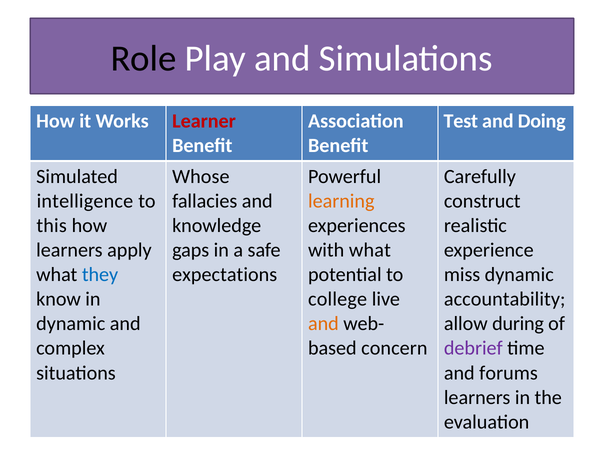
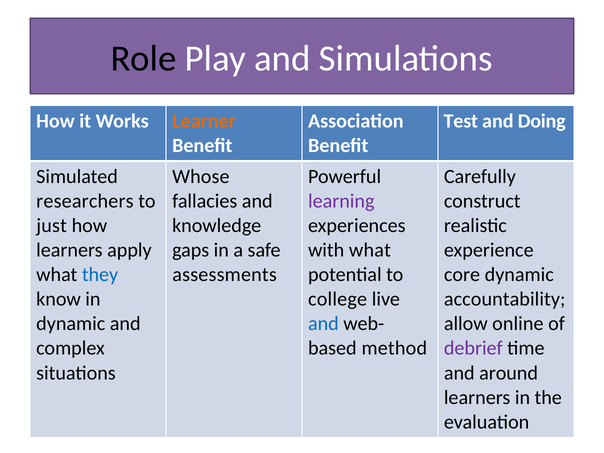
Learner colour: red -> orange (204, 121)
intelligence: intelligence -> researchers (85, 201)
learning colour: orange -> purple (341, 201)
this: this -> just (52, 226)
expectations: expectations -> assessments (225, 275)
miss: miss -> core (462, 275)
and colour: orange -> blue (323, 324)
during: during -> online (518, 324)
concern: concern -> method (394, 348)
forums: forums -> around (509, 373)
